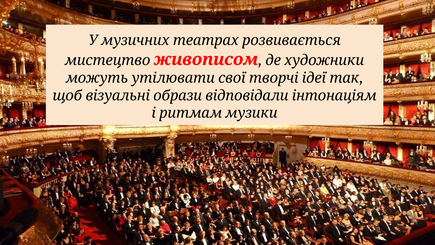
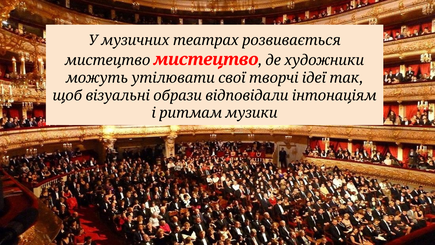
мистецтво живописом: живописом -> мистецтво (206, 59)
